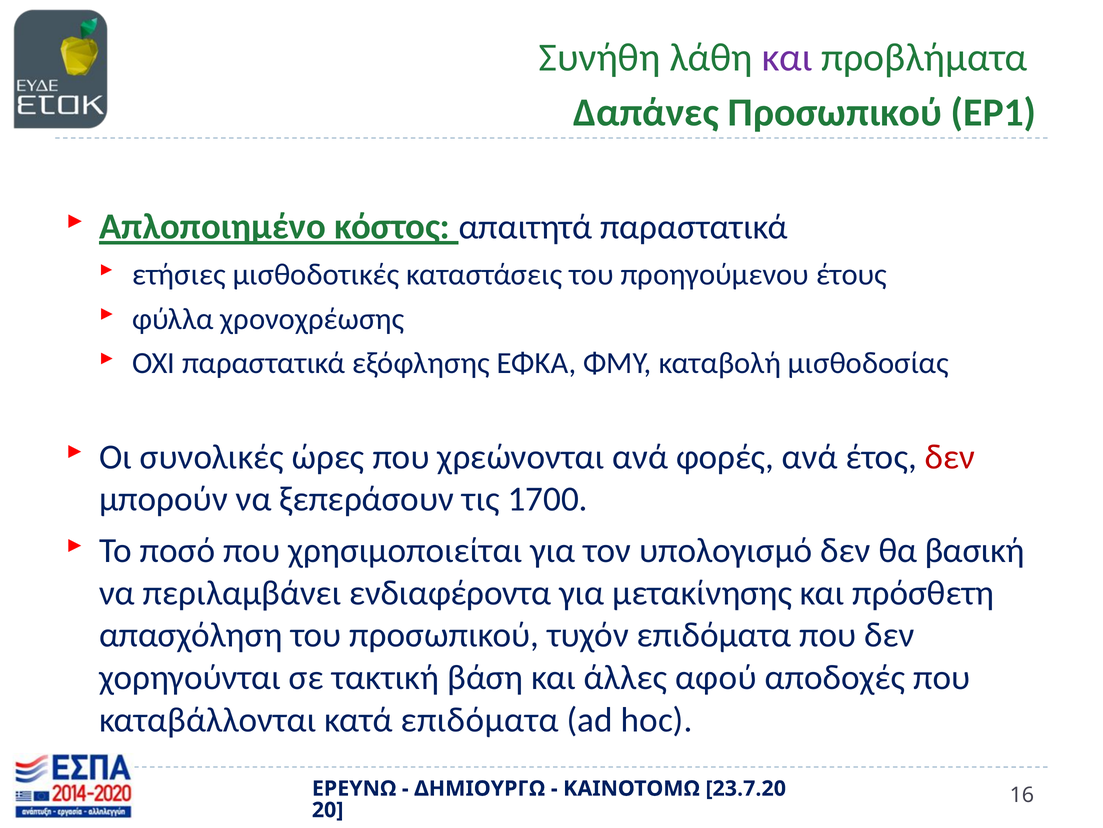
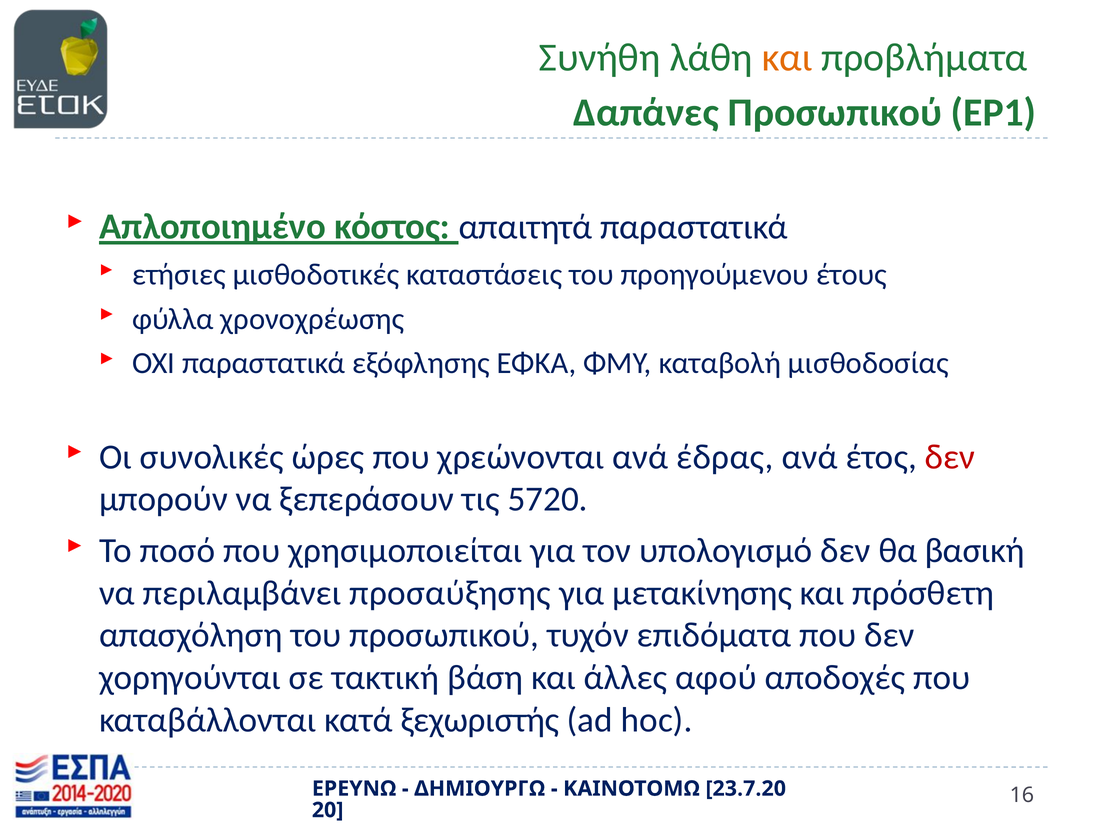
και colour: purple -> orange (787, 58)
φορές: φορές -> έδρας (725, 457)
1700: 1700 -> 5720 (548, 499)
ενδιαφέροντα: ενδιαφέροντα -> προσαύξησης (450, 592)
κατά επιδόματα: επιδόματα -> ξεχωριστής (480, 719)
